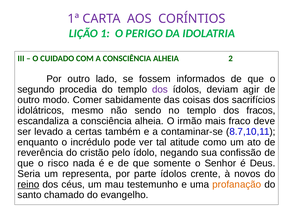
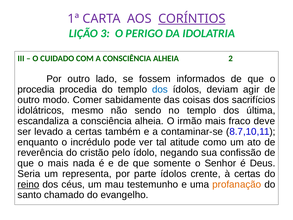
CORÍNTIOS underline: none -> present (192, 19)
1: 1 -> 3 (105, 33)
segundo: segundo -> procedia (36, 89)
dos colour: purple -> blue (160, 89)
fracos: fracos -> última (261, 110)
o risco: risco -> mais (58, 163)
à novos: novos -> certas (247, 174)
